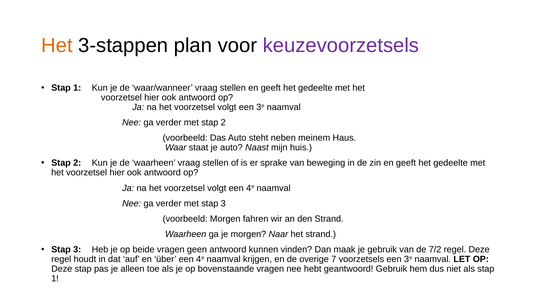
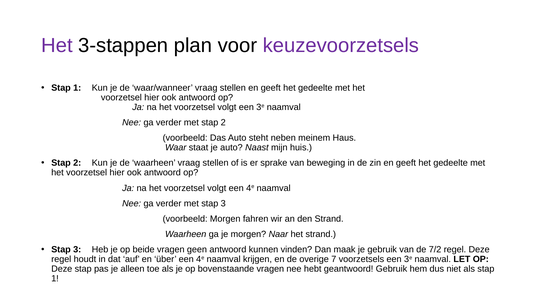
Het colour: orange -> purple (57, 45)
